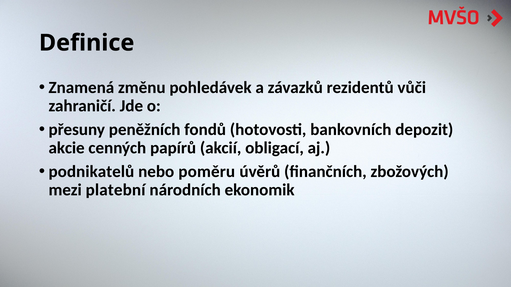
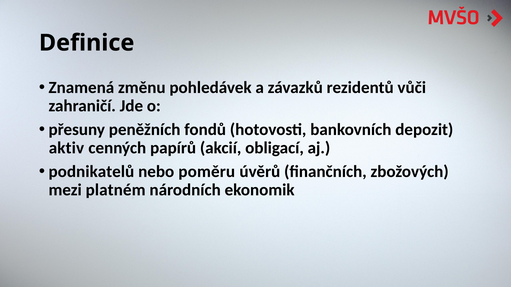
akcie: akcie -> aktiv (66, 148)
platební: platební -> platném (116, 190)
